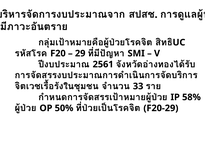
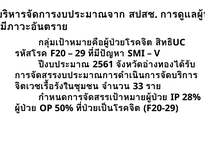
58%: 58% -> 28% (191, 97)
